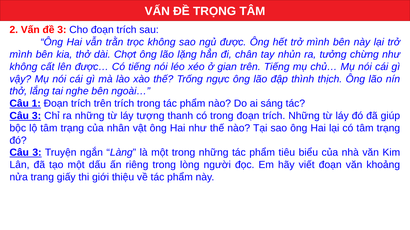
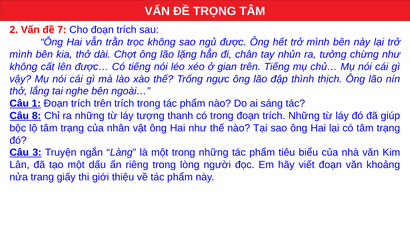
đề 3: 3 -> 7 (62, 30)
3: 3 -> 8 (37, 116)
